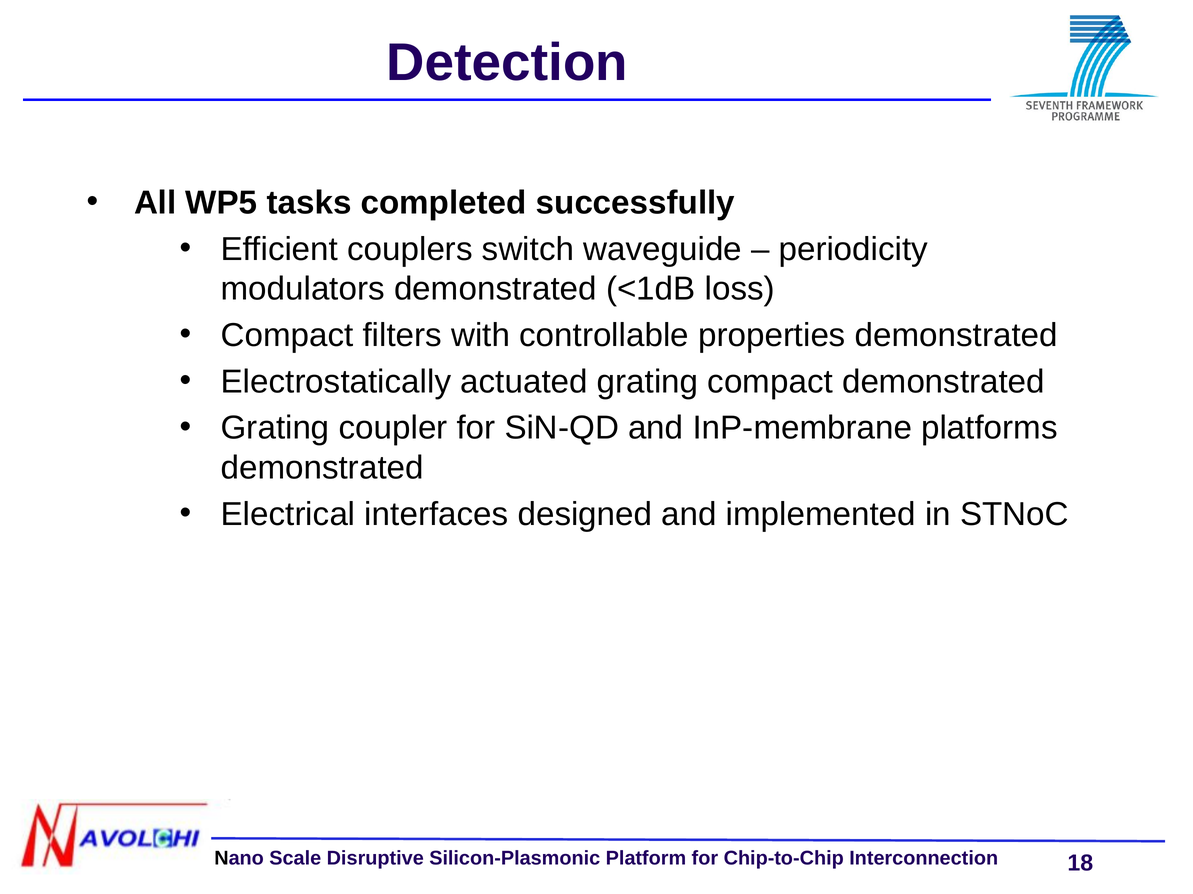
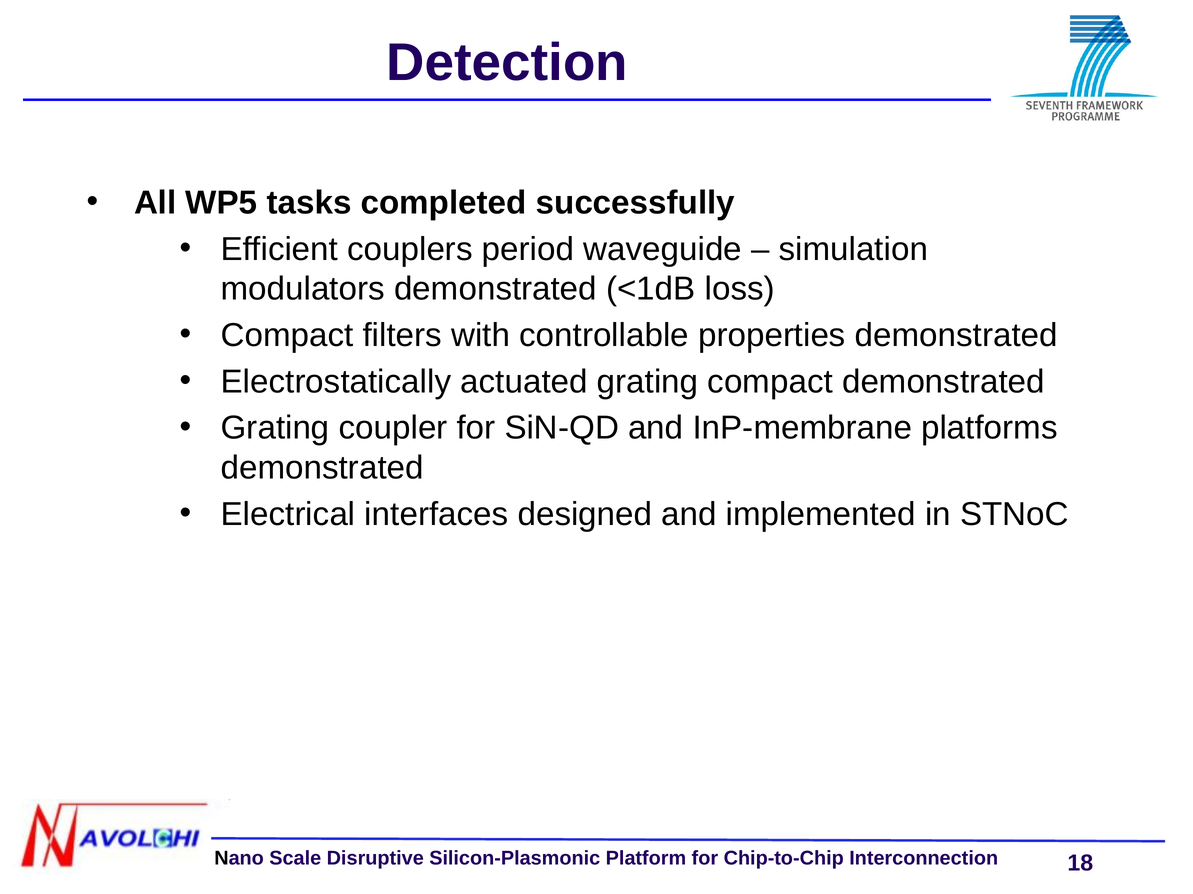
switch: switch -> period (528, 249)
periodicity: periodicity -> simulation (853, 249)
